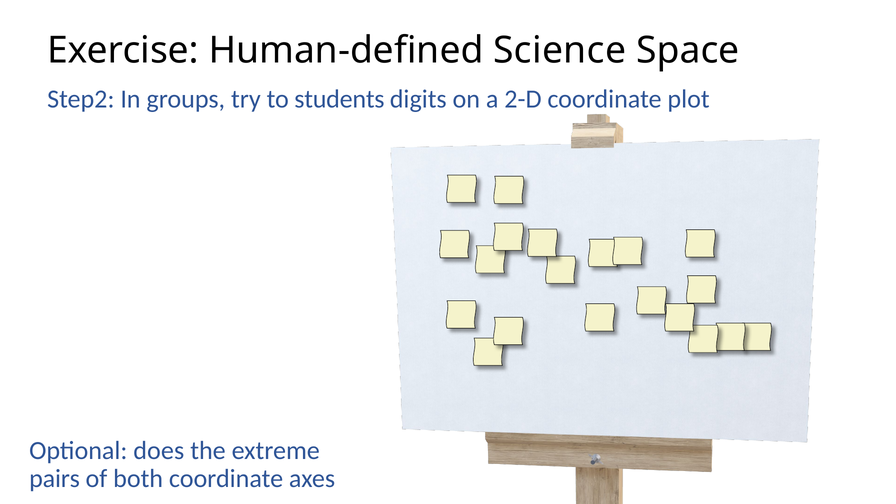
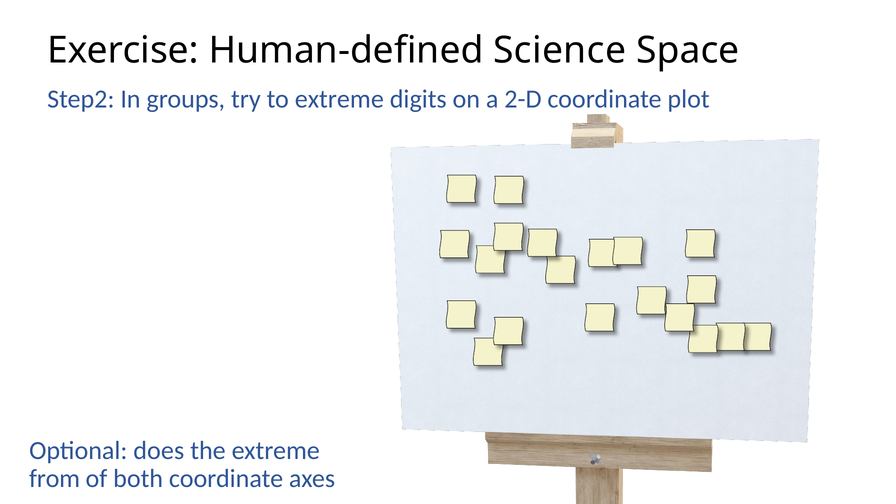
to students: students -> extreme (339, 99)
pairs: pairs -> from (55, 479)
